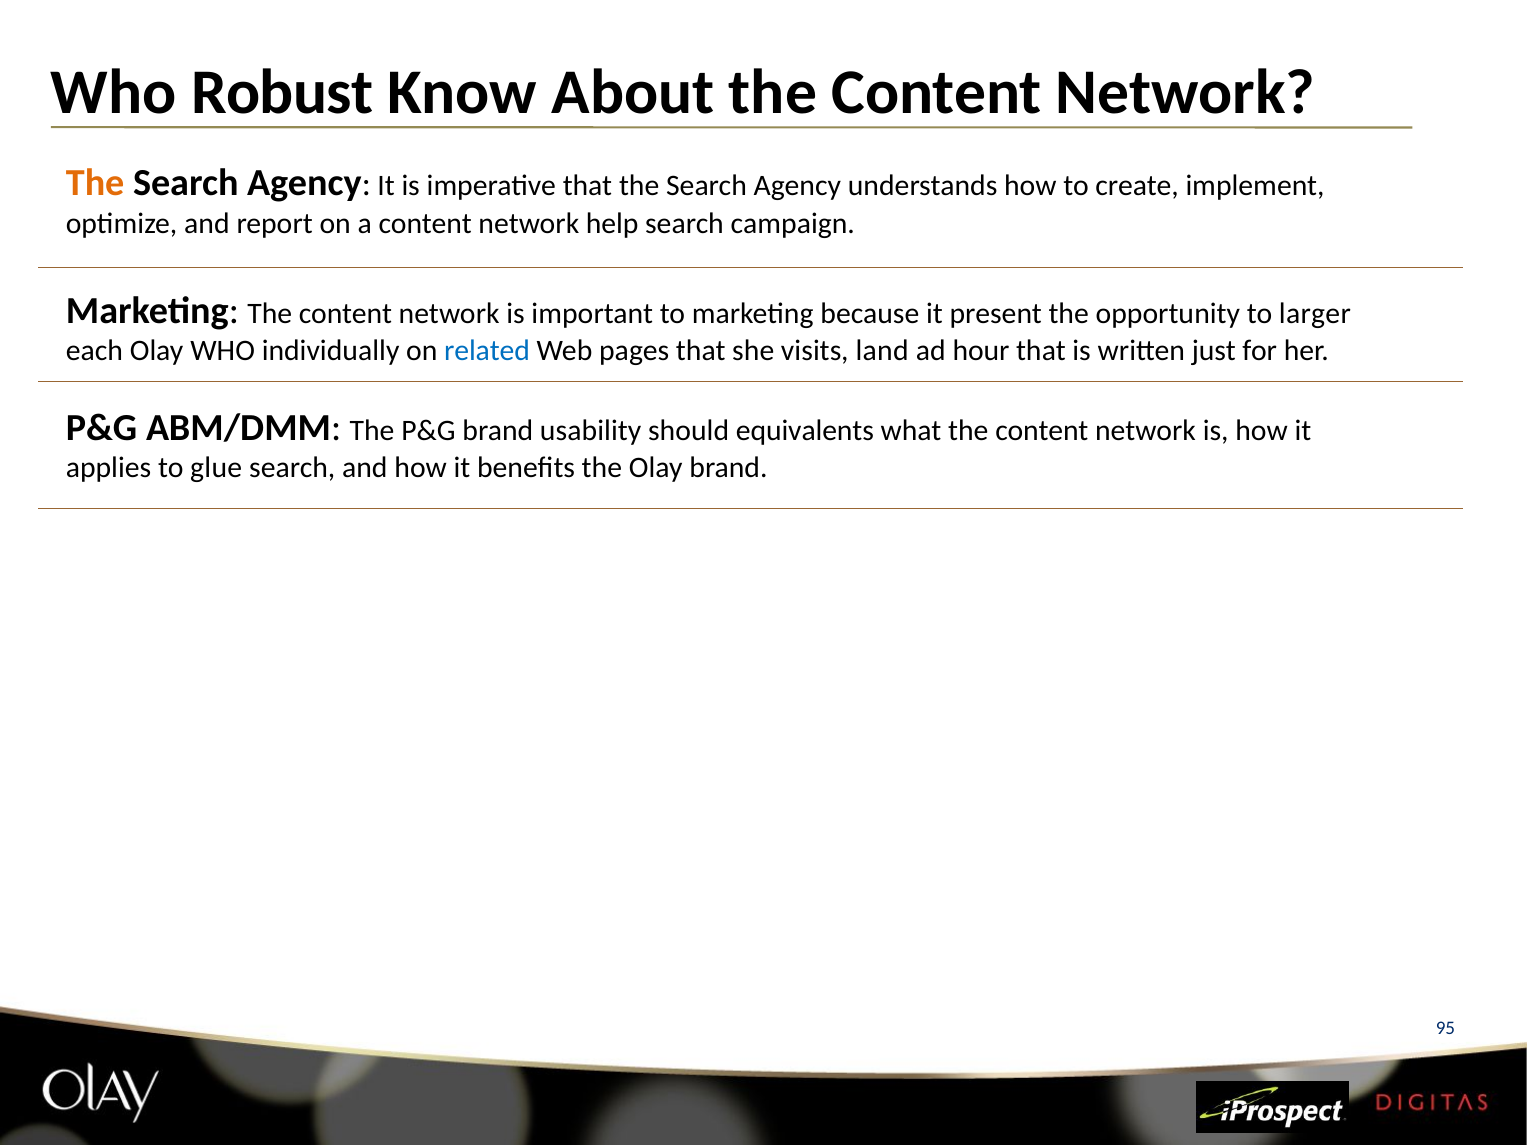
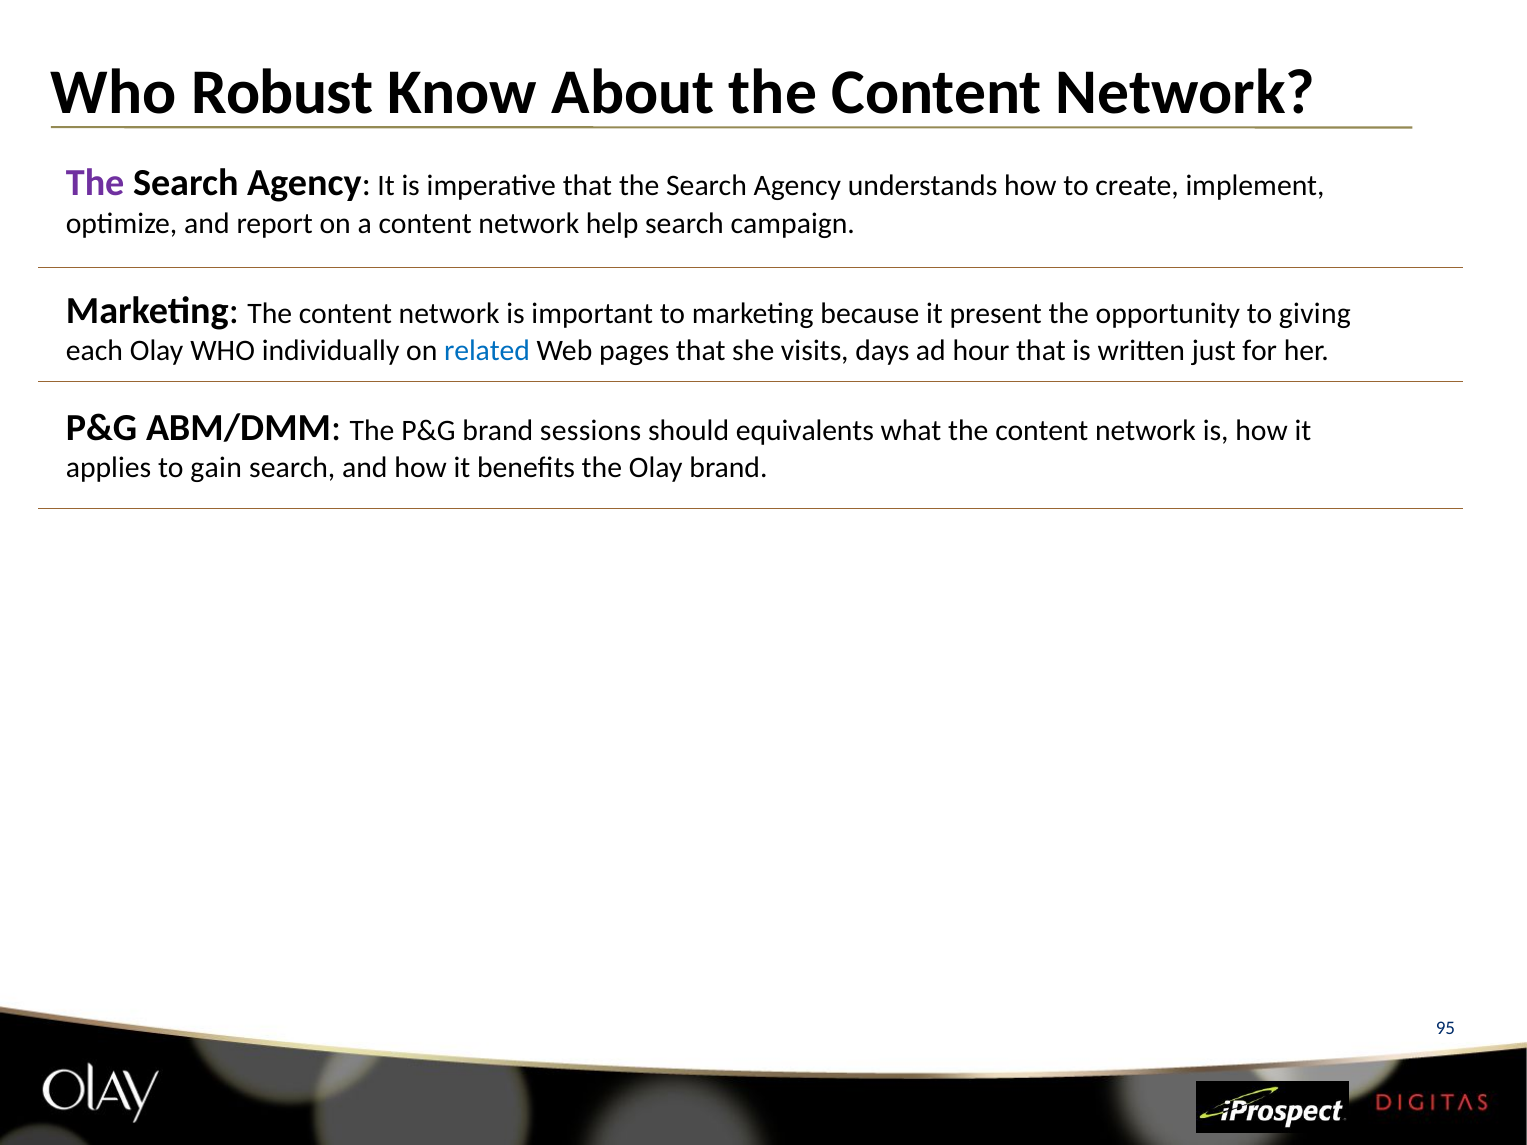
The colour: orange -> purple (95, 183)
larger: larger -> giving (1315, 313)
land: land -> days (882, 351)
usability: usability -> sessions (591, 430)
glue: glue -> gain (216, 468)
